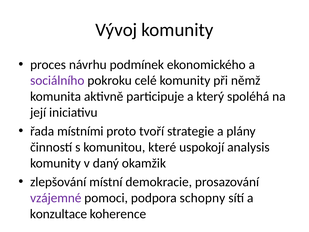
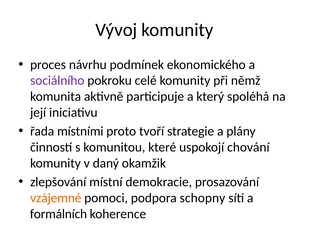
analysis: analysis -> chování (248, 147)
vzájemné colour: purple -> orange (56, 198)
konzultace: konzultace -> formálních (59, 214)
